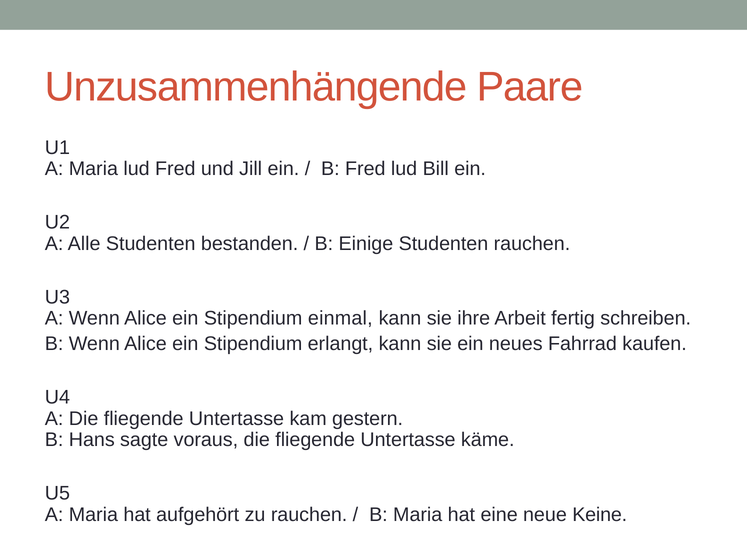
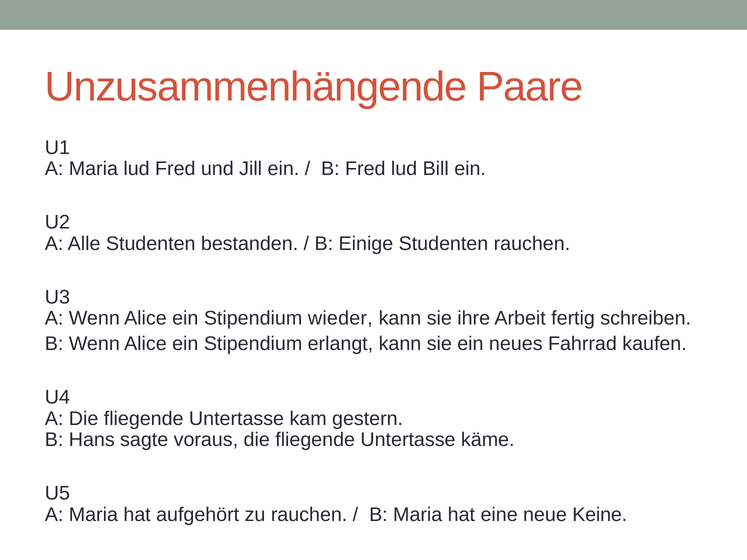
einmal: einmal -> wieder (340, 318)
